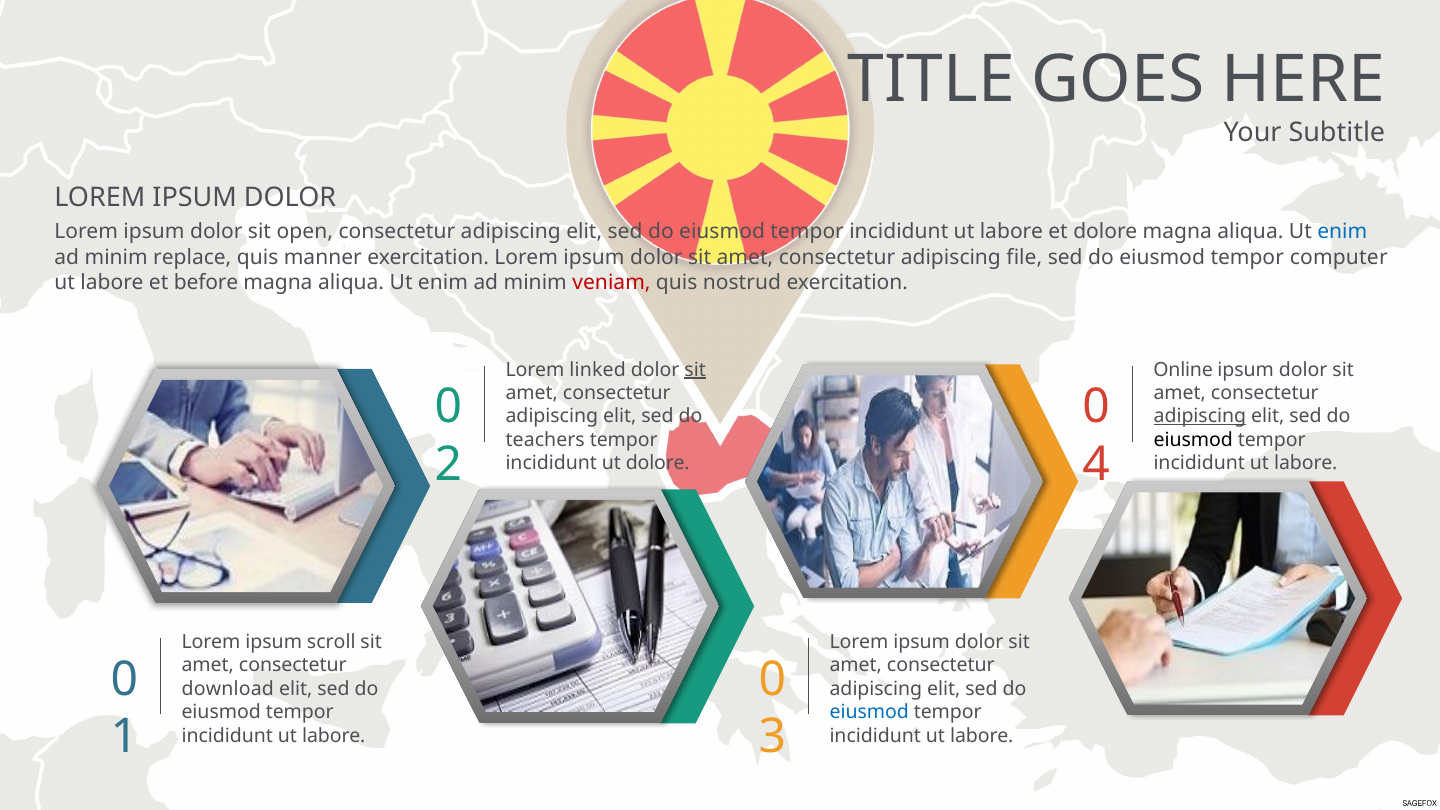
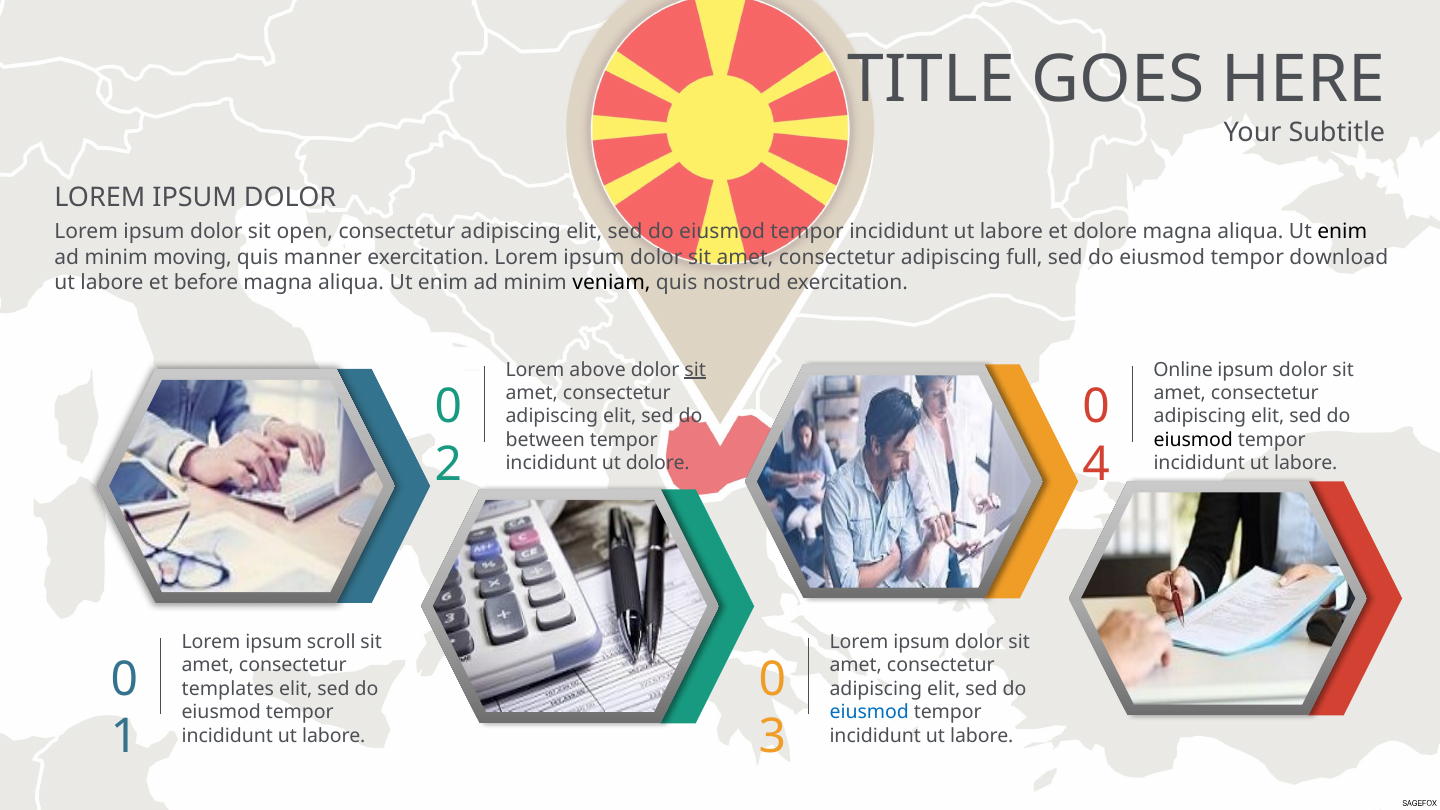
enim colour: blue -> black (1342, 232)
replace: replace -> moving (192, 257)
file: file -> full (1024, 257)
computer: computer -> download (1339, 257)
veniam colour: red -> black (611, 282)
linked: linked -> above (598, 370)
adipiscing underline: present -> none (1200, 416)
teachers: teachers -> between (545, 440)
download: download -> templates (228, 689)
